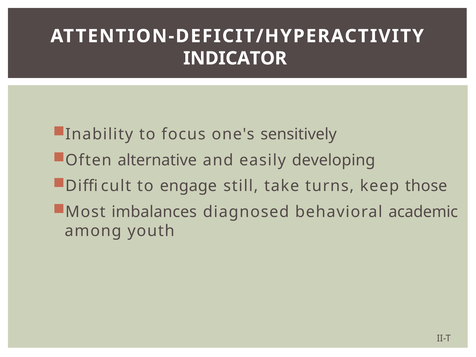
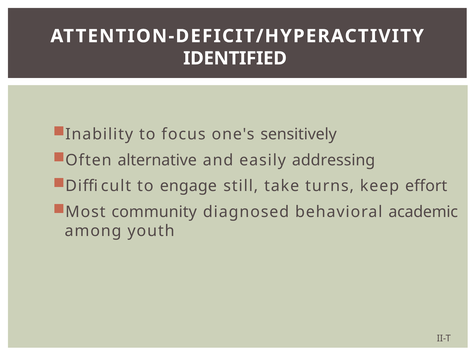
INDICATOR: INDICATOR -> IDENTIFIED (235, 58)
developing: developing -> addressing (334, 160)
those: those -> effort (426, 186)
imbalances: imbalances -> community (154, 212)
